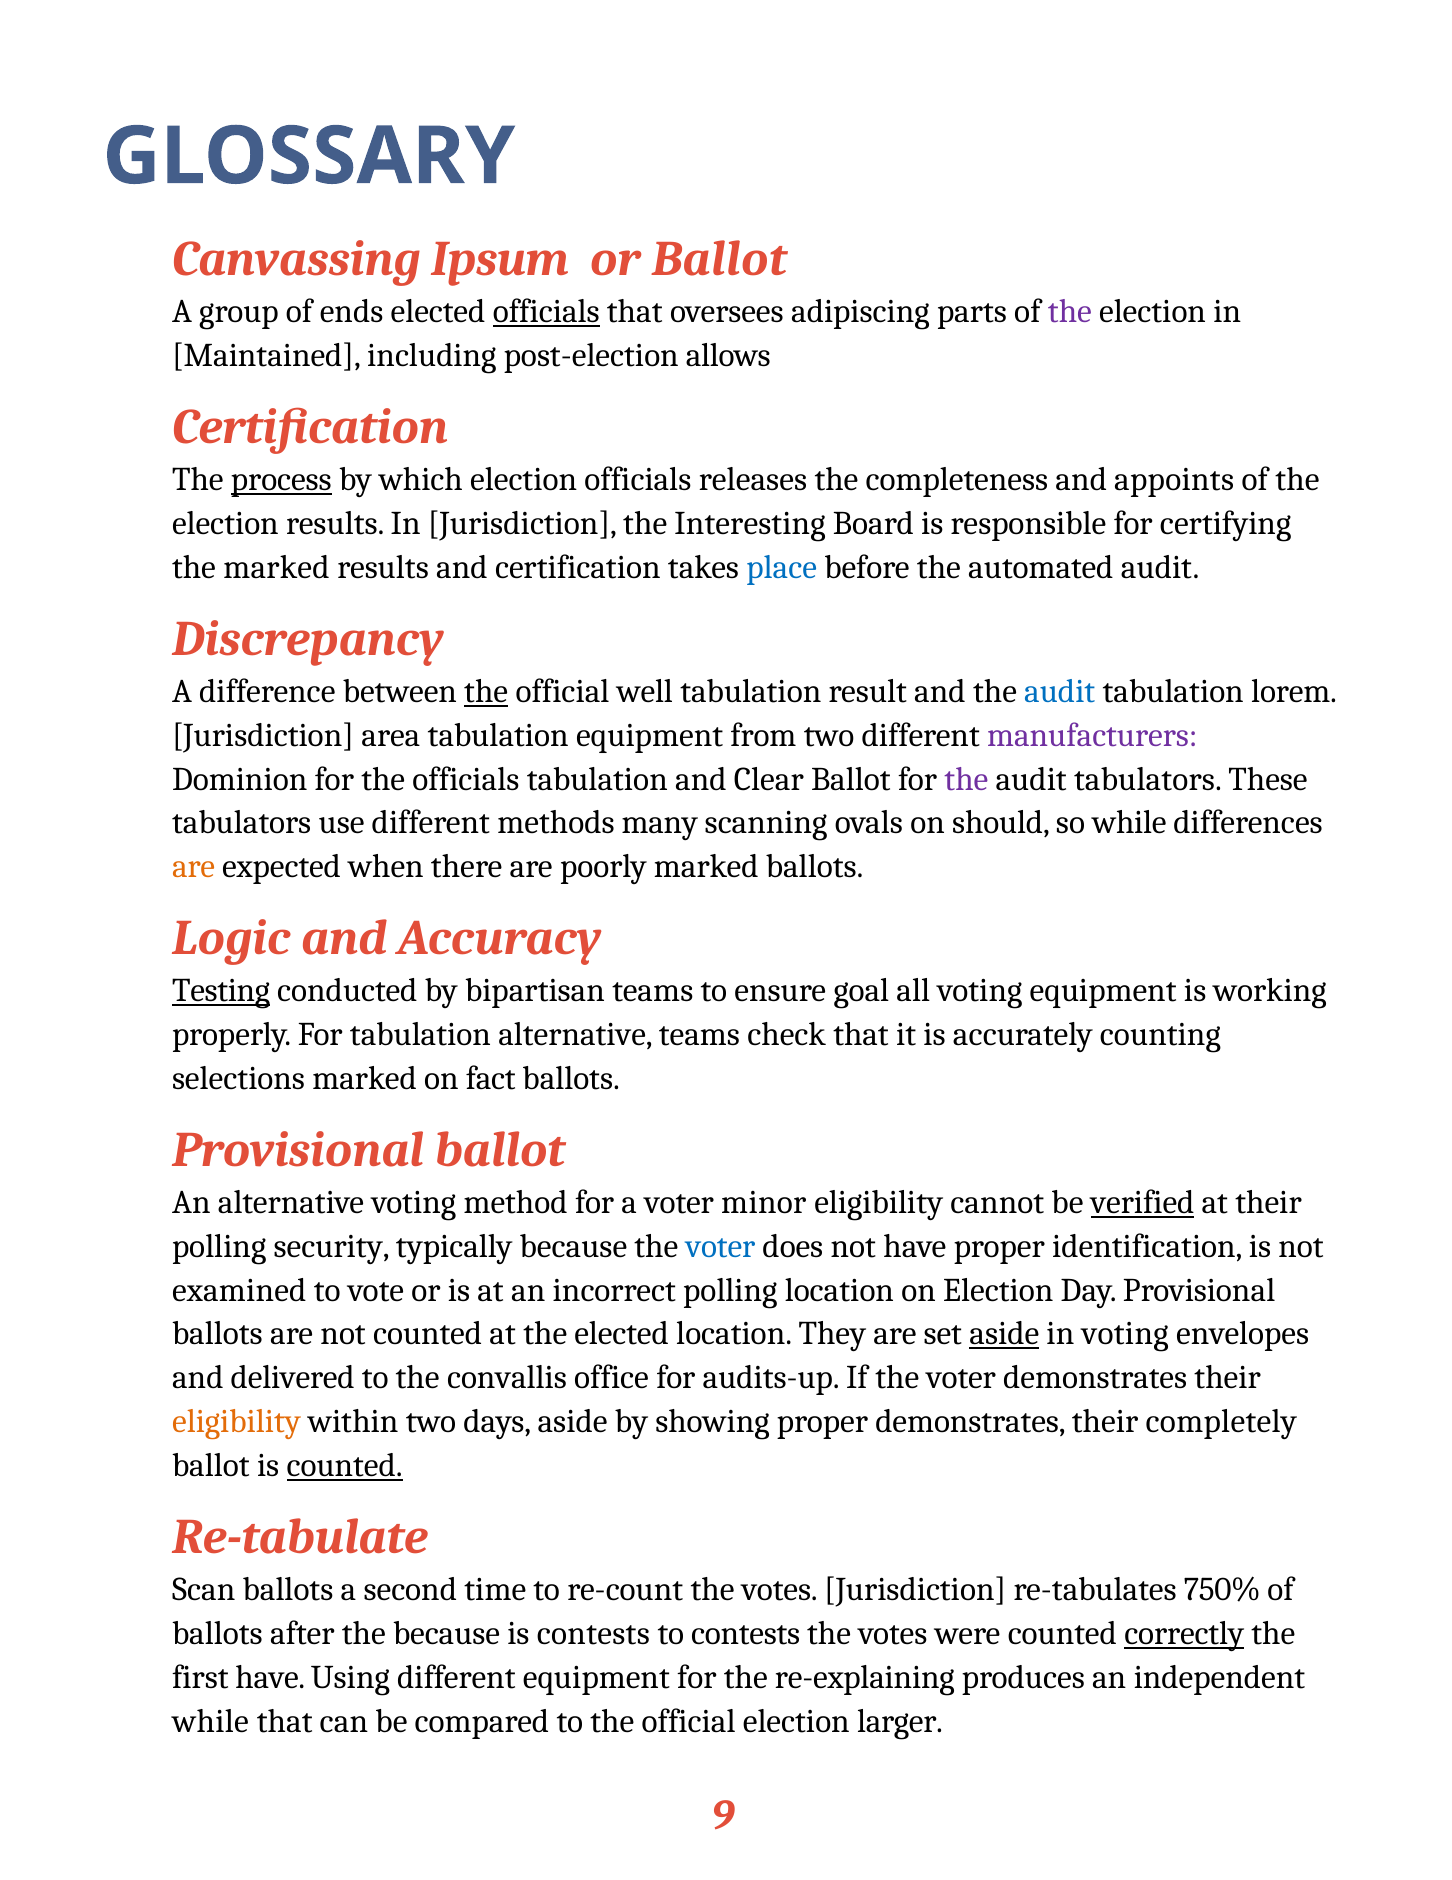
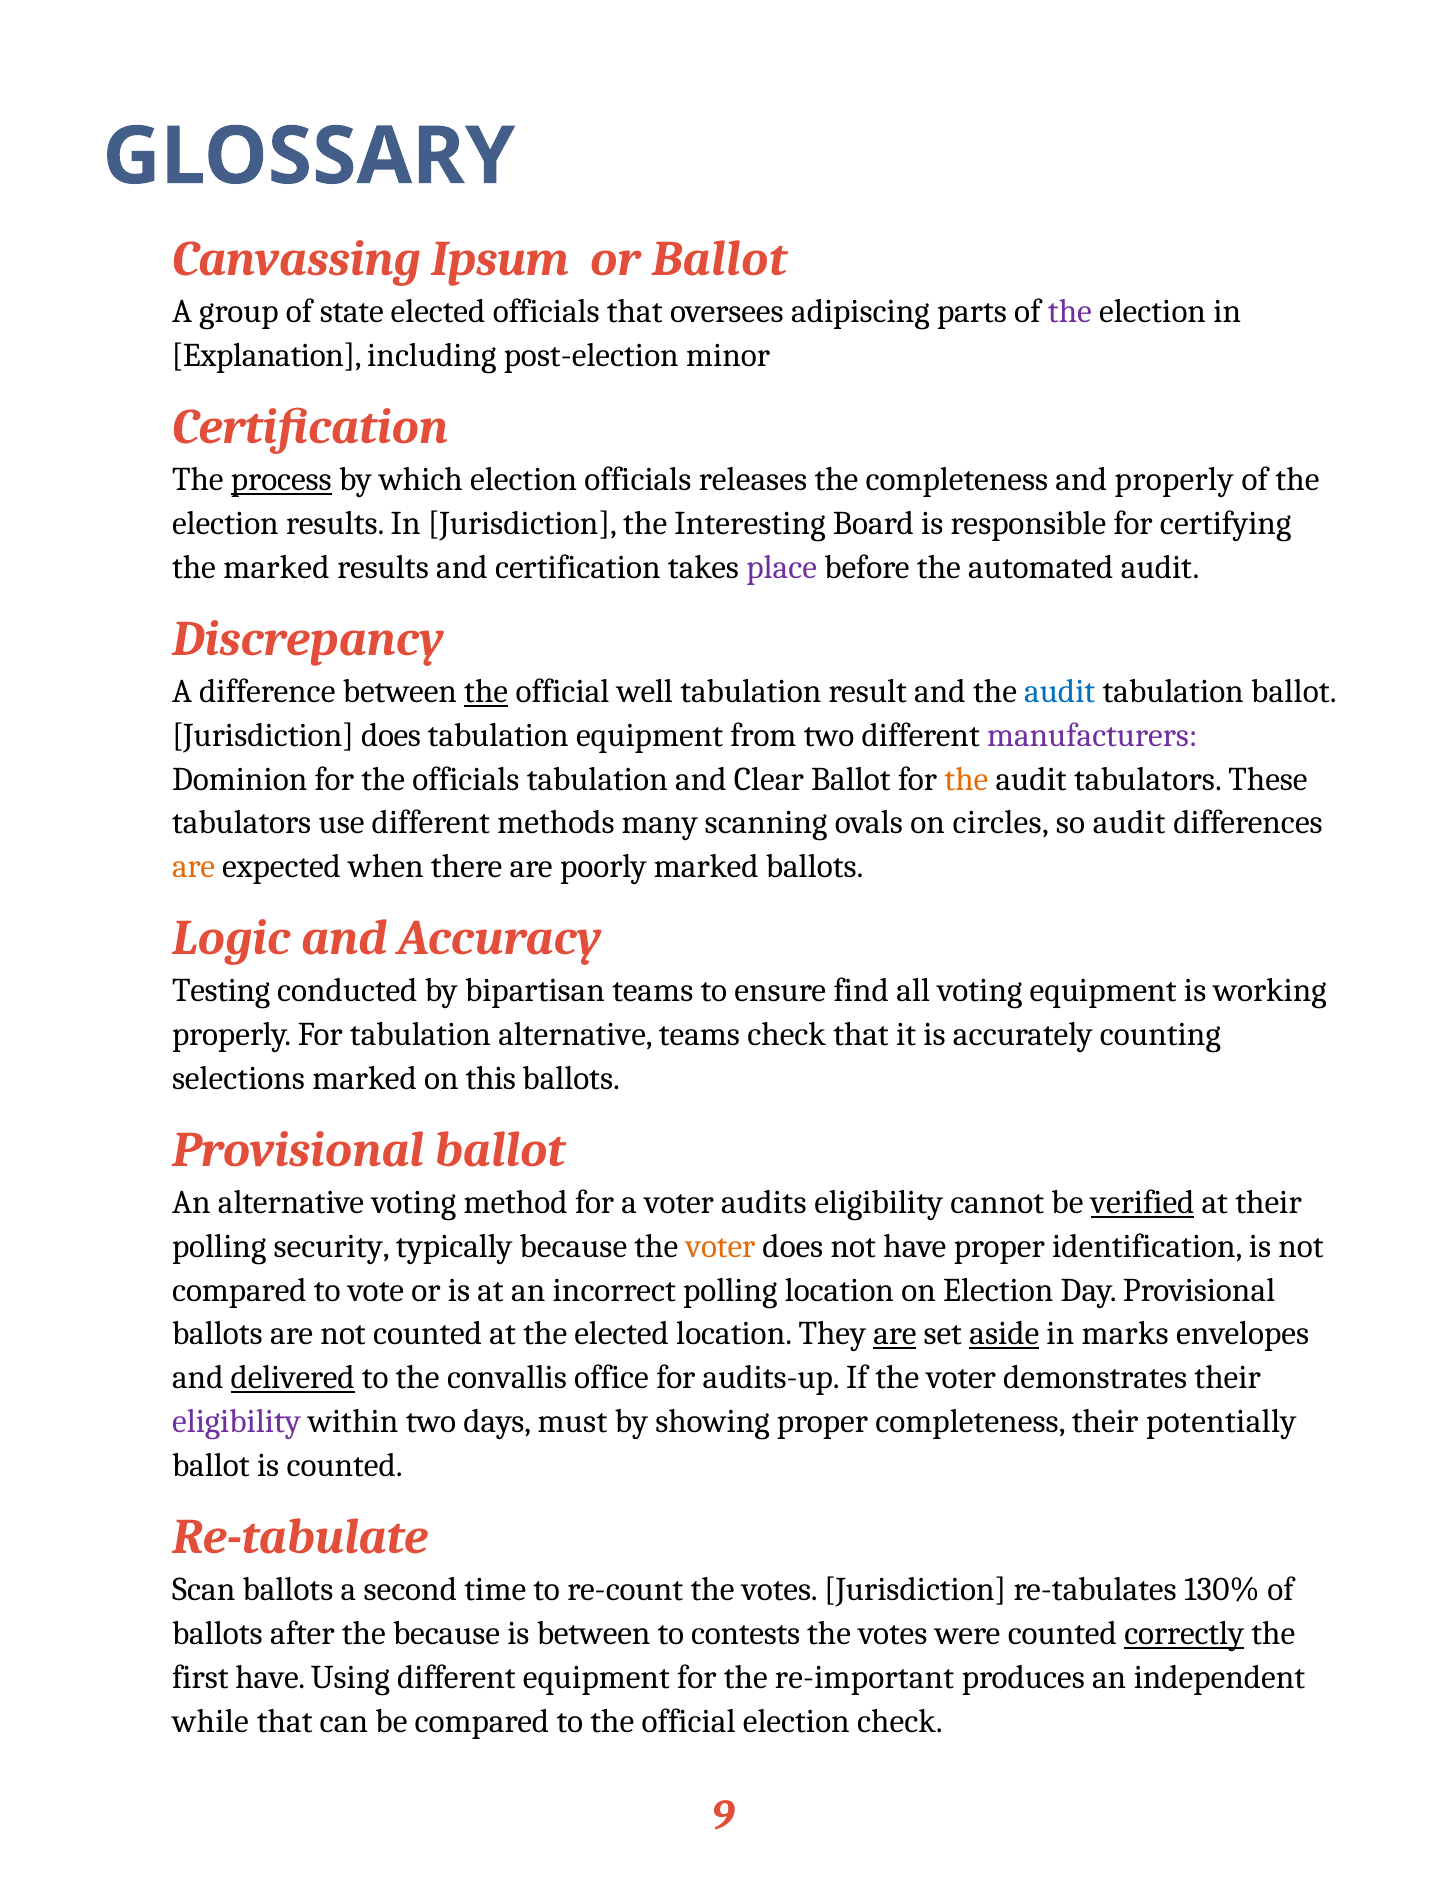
ends: ends -> state (352, 312)
officials underline: present -> none (546, 312)
Maintained: Maintained -> Explanation (267, 356)
allows: allows -> minor (728, 356)
and appoints: appoints -> properly (1174, 480)
place colour: blue -> purple (782, 567)
tabulation lorem: lorem -> ballot (1294, 691)
Jurisdiction area: area -> does (391, 735)
the colour: purple -> orange (966, 779)
should: should -> circles (1001, 823)
so while: while -> audit (1129, 823)
Testing underline: present -> none (221, 990)
goal: goal -> find (861, 990)
fact: fact -> this (491, 1078)
minor: minor -> audits (764, 1202)
voter colour: blue -> orange (720, 1246)
examined: examined -> compared (239, 1289)
are underline: none -> present (895, 1333)
in voting: voting -> marks (1125, 1333)
delivered underline: none -> present (293, 1377)
eligibility colour: orange -> purple (237, 1421)
days aside: aside -> must (572, 1421)
proper demonstrates: demonstrates -> completeness (970, 1421)
completely: completely -> potentially (1221, 1421)
counted underline: present -> none (345, 1465)
750%: 750% -> 130% (1222, 1589)
is contests: contests -> between (594, 1633)
re-explaining: re-explaining -> re-important (865, 1676)
election larger: larger -> check (900, 1720)
